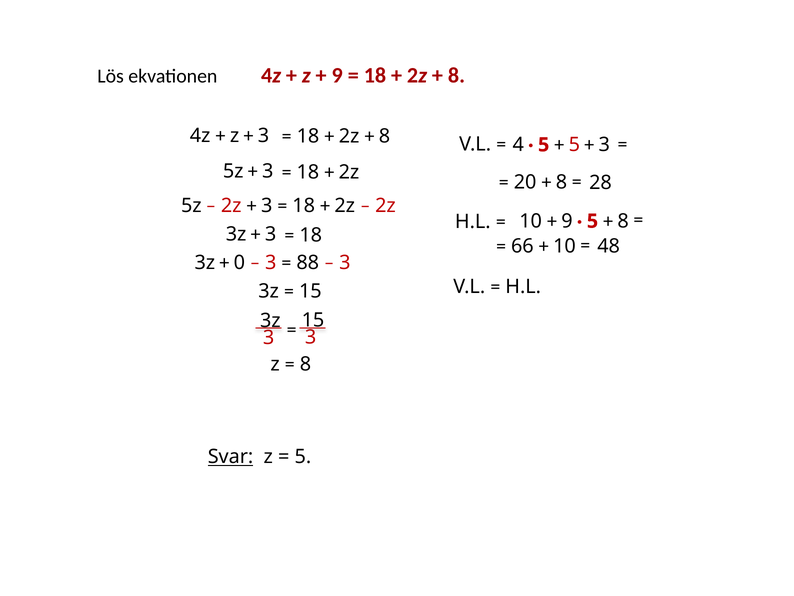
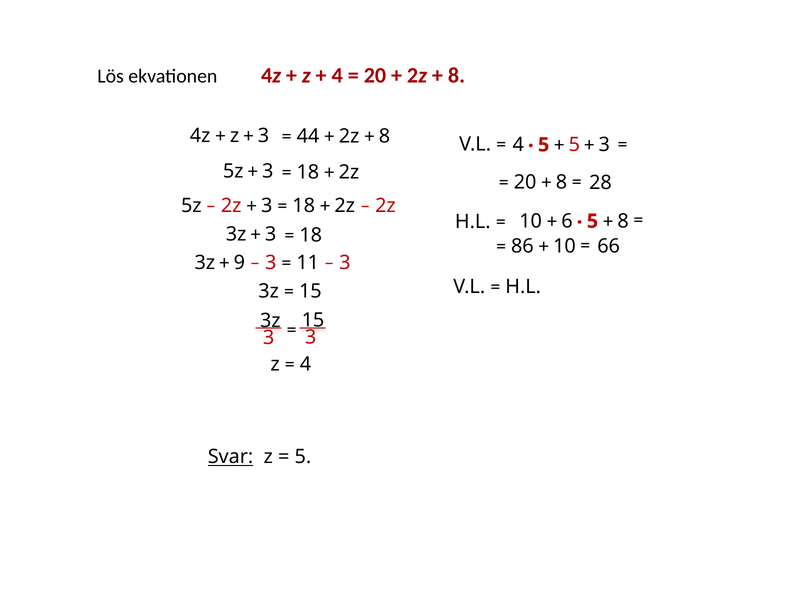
9: 9 -> 4 (337, 75)
18: 18 -> 20 (375, 75)
18: 18 -> 44 (308, 136)
9: 9 -> 6 (567, 221)
66: 66 -> 86 (522, 246)
48: 48 -> 66 (609, 246)
0: 0 -> 9 (239, 263)
88: 88 -> 11 (308, 263)
8: 8 -> 4 (305, 364)
